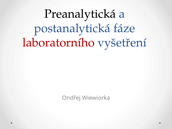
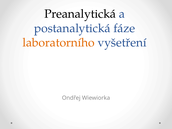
laboratorního colour: red -> orange (59, 43)
